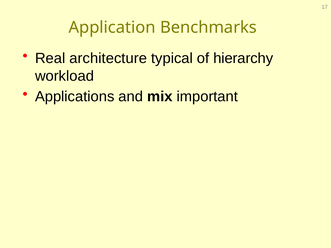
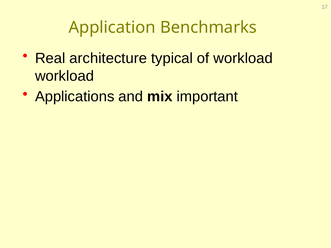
of hierarchy: hierarchy -> workload (243, 58)
